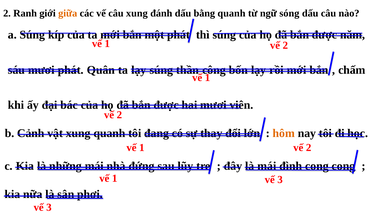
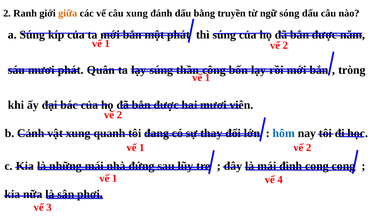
bằng quanh: quanh -> truyền (232, 13)
chấm: chấm -> tròng (352, 70)
hôm colour: orange -> blue (284, 133)
3: 3 -> 4 (280, 179)
